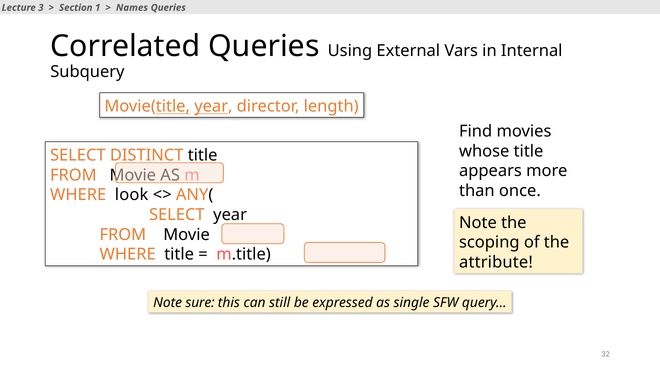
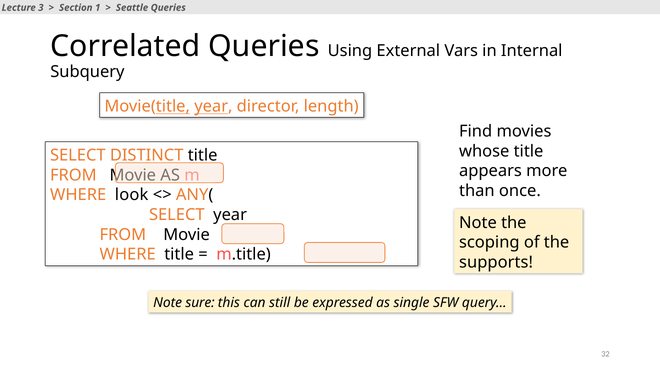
Names: Names -> Seattle (132, 8)
attribute: attribute -> supports (496, 262)
